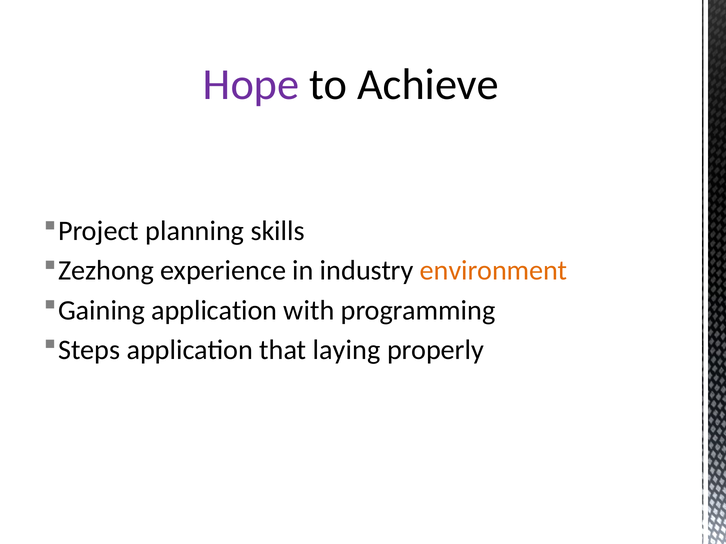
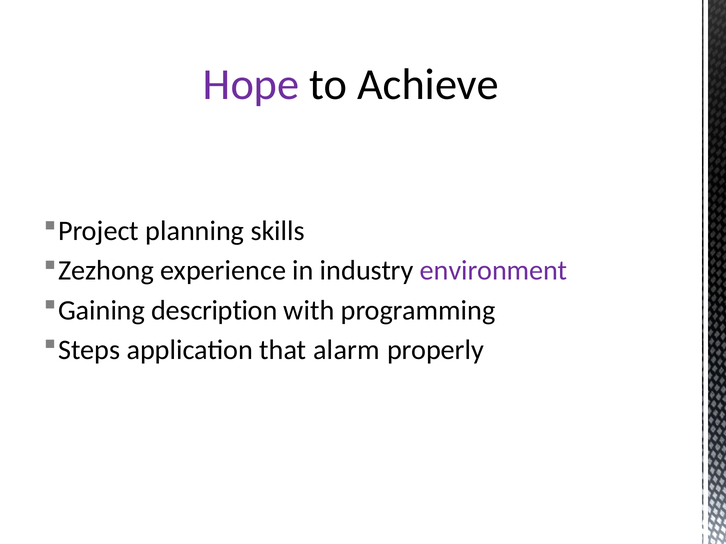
environment colour: orange -> purple (494, 271)
Gaining application: application -> description (214, 310)
laying: laying -> alarm (347, 350)
